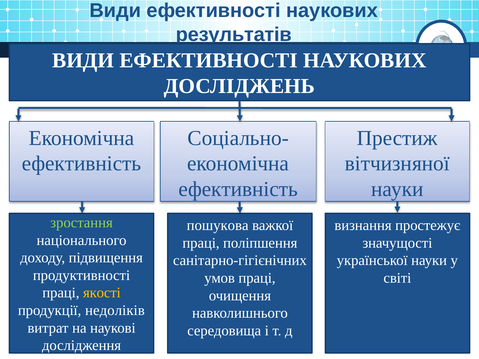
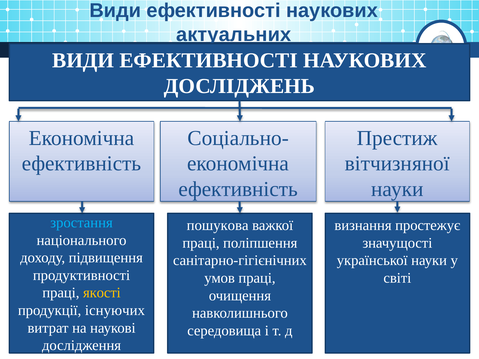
результатів: результатів -> актуальних (234, 34)
зростання colour: light green -> light blue (82, 223)
недоліків: недоліків -> існуючих (115, 311)
